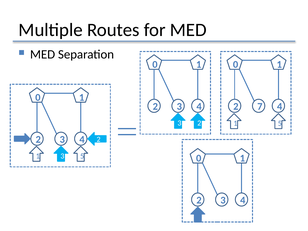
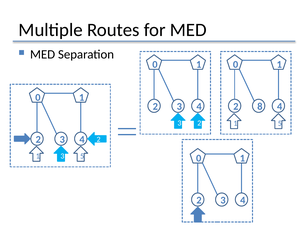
7: 7 -> 8 (260, 107)
